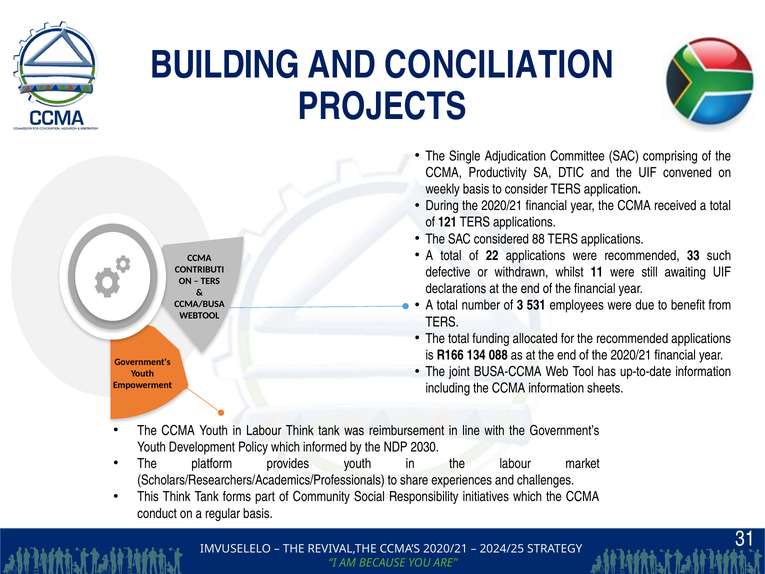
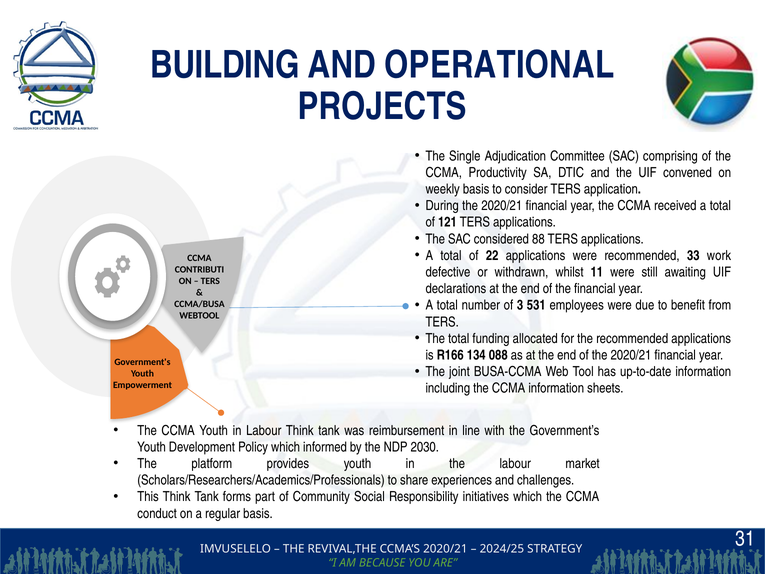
CONCILIATION: CONCILIATION -> OPERATIONAL (499, 65)
such: such -> work (719, 255)
